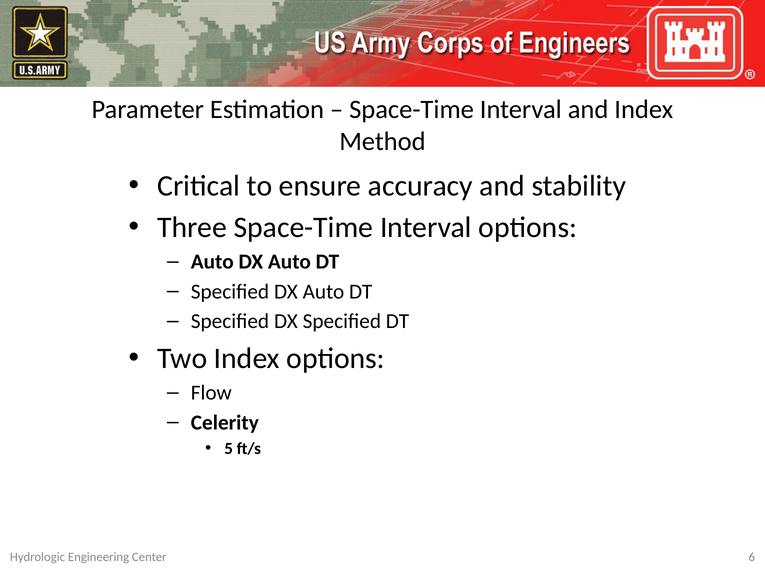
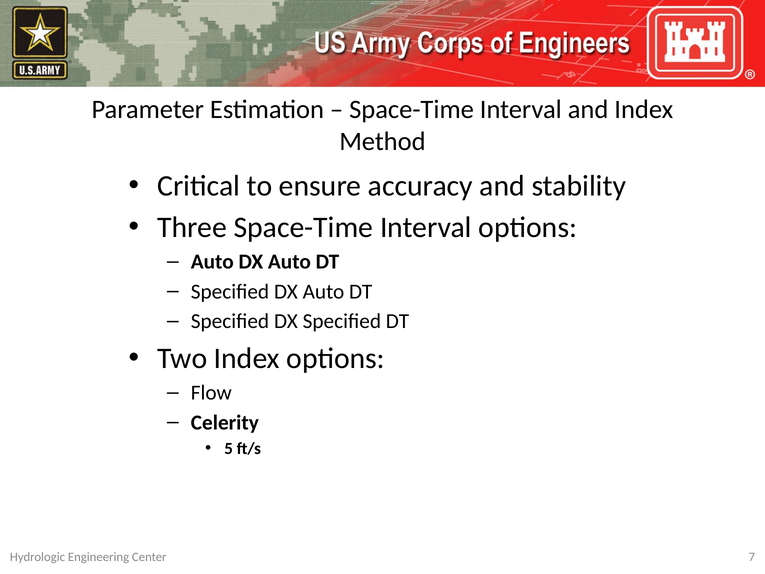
6: 6 -> 7 (752, 557)
